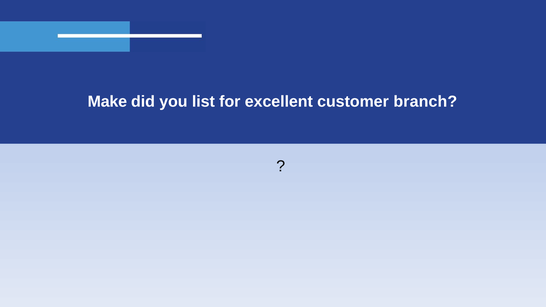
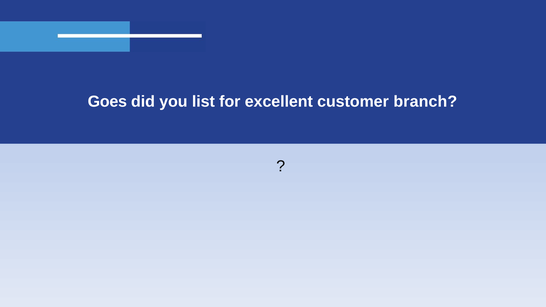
Make: Make -> Goes (107, 101)
